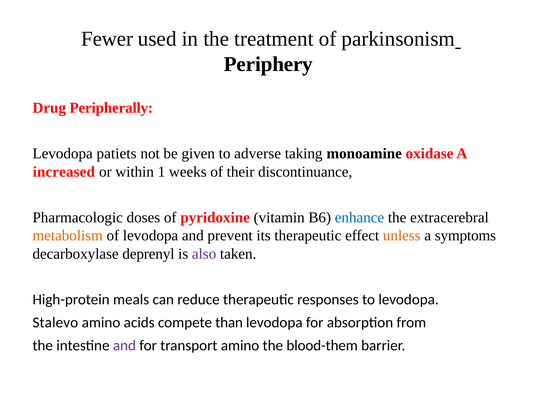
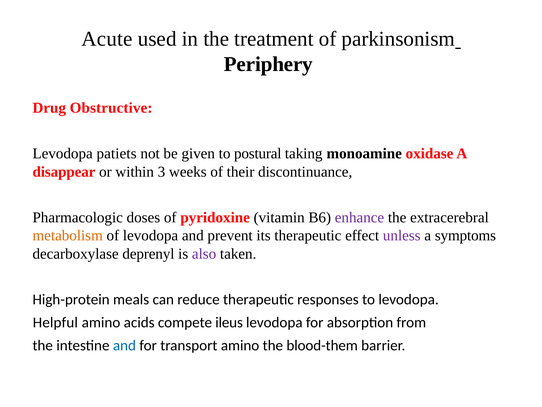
Fewer: Fewer -> Acute (107, 39)
Peripherally: Peripherally -> Obstructive (111, 108)
adverse: adverse -> postural (258, 153)
increased: increased -> disappear (64, 172)
1: 1 -> 3 (161, 172)
enhance colour: blue -> purple (359, 217)
unless colour: orange -> purple (402, 235)
Stalevo: Stalevo -> Helpful (55, 322)
than: than -> ileus (229, 322)
and colour: purple -> blue (124, 345)
